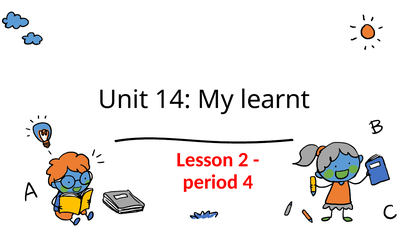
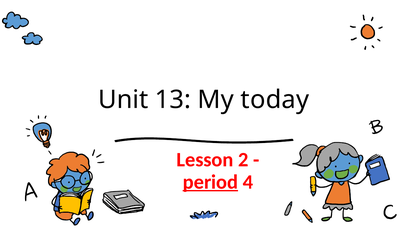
14: 14 -> 13 (173, 99)
learnt: learnt -> today (275, 99)
period underline: none -> present (210, 182)
